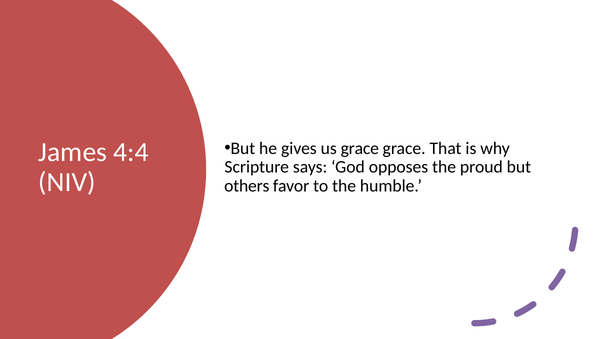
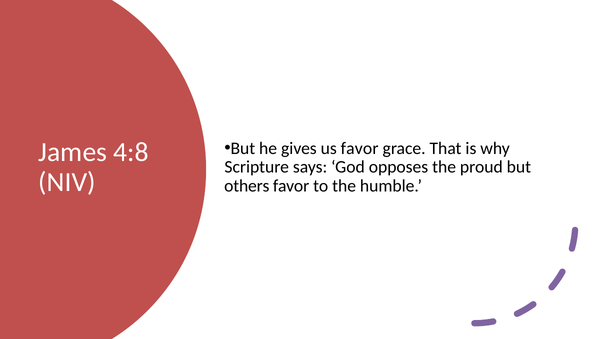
us grace: grace -> favor (360, 148)
4:4: 4:4 -> 4:8 (131, 152)
